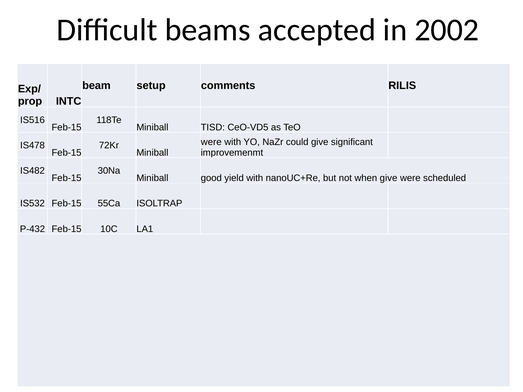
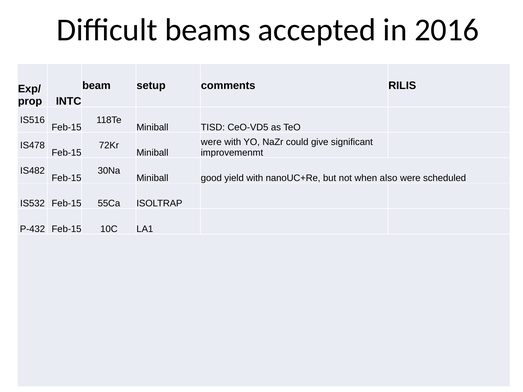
2002: 2002 -> 2016 (447, 30)
when give: give -> also (389, 178)
